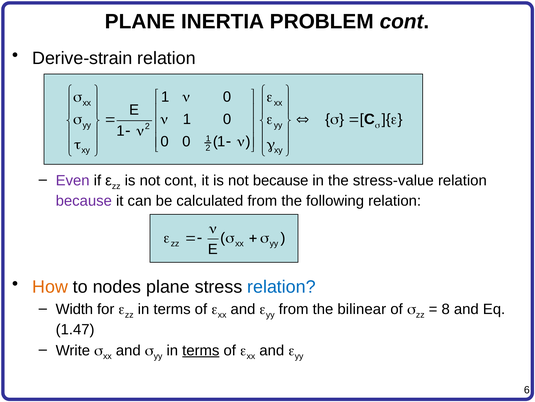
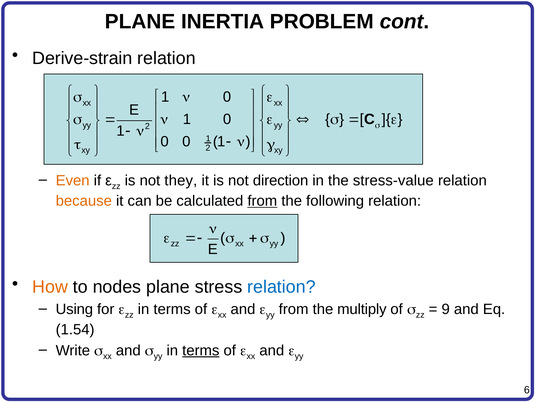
Even colour: purple -> orange (73, 180)
not cont: cont -> they (181, 180)
not because: because -> direction (281, 180)
because colour: purple -> orange (84, 200)
from underline: none -> present (262, 200)
Width: Width -> Using (74, 309)
bilinear: bilinear -> multiply (362, 309)
8: 8 -> 9 (446, 309)
1.47: 1.47 -> 1.54 (75, 329)
